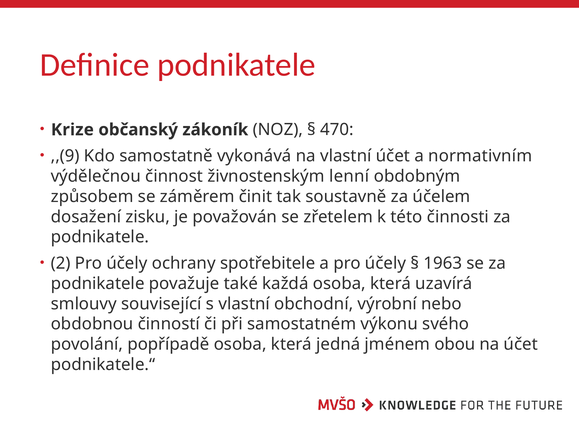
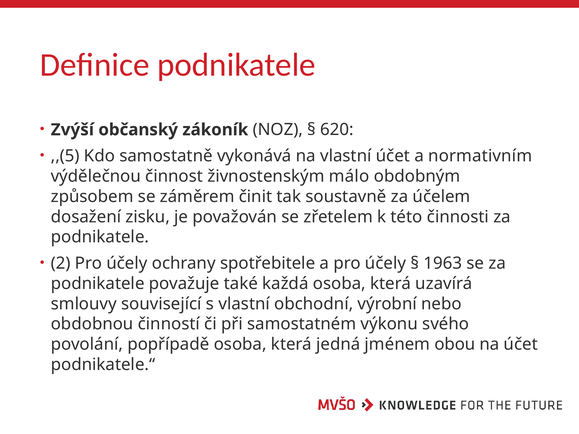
Krize: Krize -> Zvýší (72, 130)
470: 470 -> 620 (337, 130)
,,(9: ,,(9 -> ,,(5 (65, 156)
lenní: lenní -> málo (349, 176)
